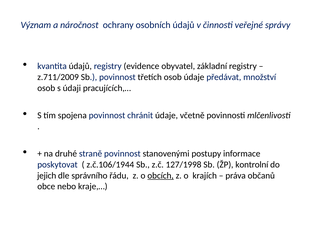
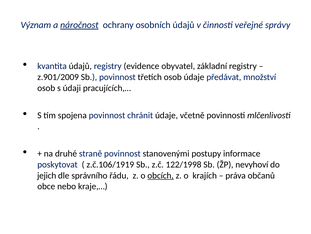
náročnost underline: none -> present (79, 25)
z.711/2009: z.711/2009 -> z.901/2009 (58, 77)
z.č.106/1944: z.č.106/1944 -> z.č.106/1919 (110, 164)
127/1998: 127/1998 -> 122/1998 (184, 164)
kontrolní: kontrolní -> nevyhoví (252, 164)
